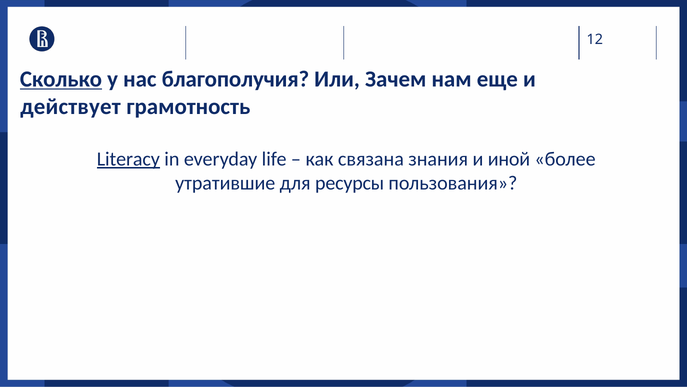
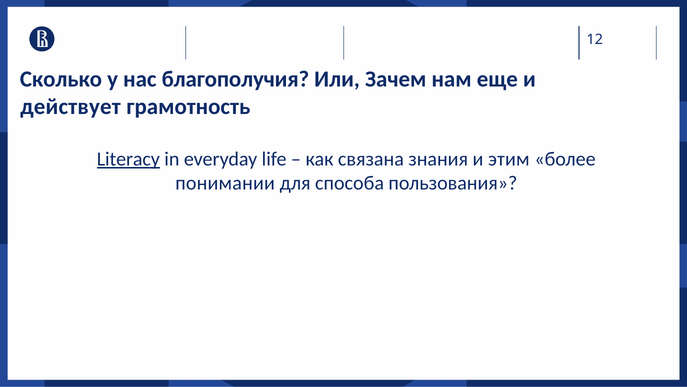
Сколько underline: present -> none (61, 79)
иной: иной -> этим (509, 159)
утратившие: утратившие -> понимании (225, 183)
ресурсы: ресурсы -> способа (350, 183)
